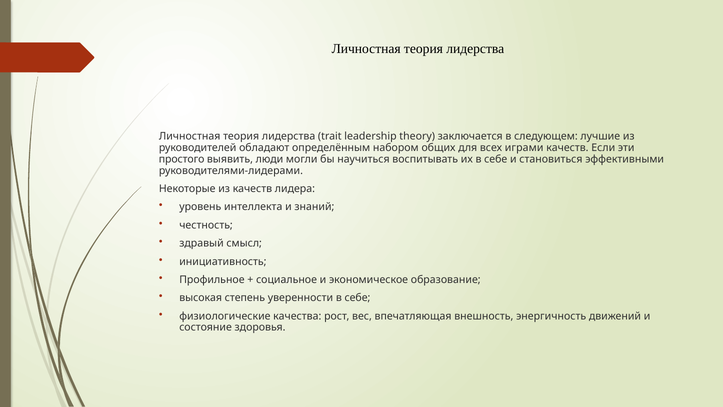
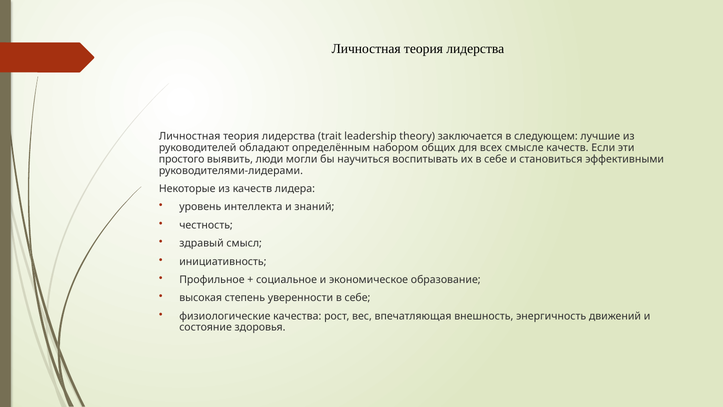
играми: играми -> смысле (524, 148)
